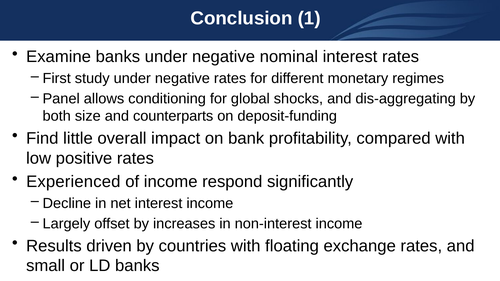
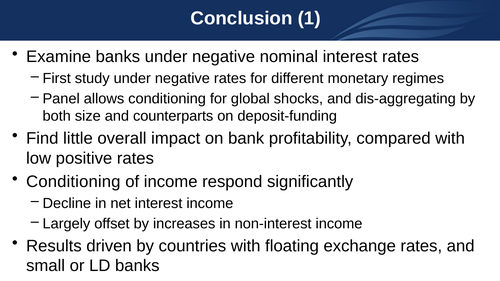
Experienced: Experienced -> Conditioning (73, 182)
